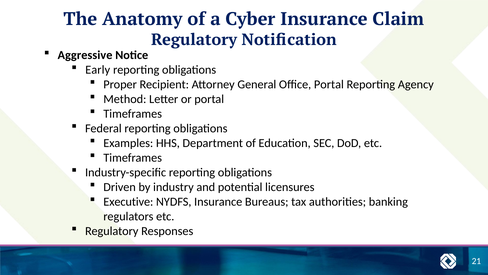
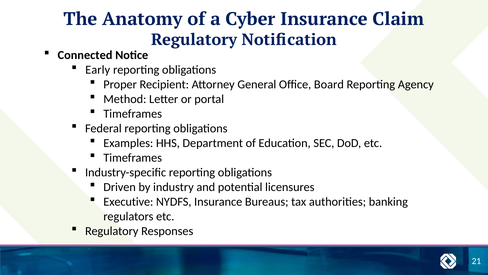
Aggressive: Aggressive -> Connected (85, 55)
Office Portal: Portal -> Board (329, 84)
